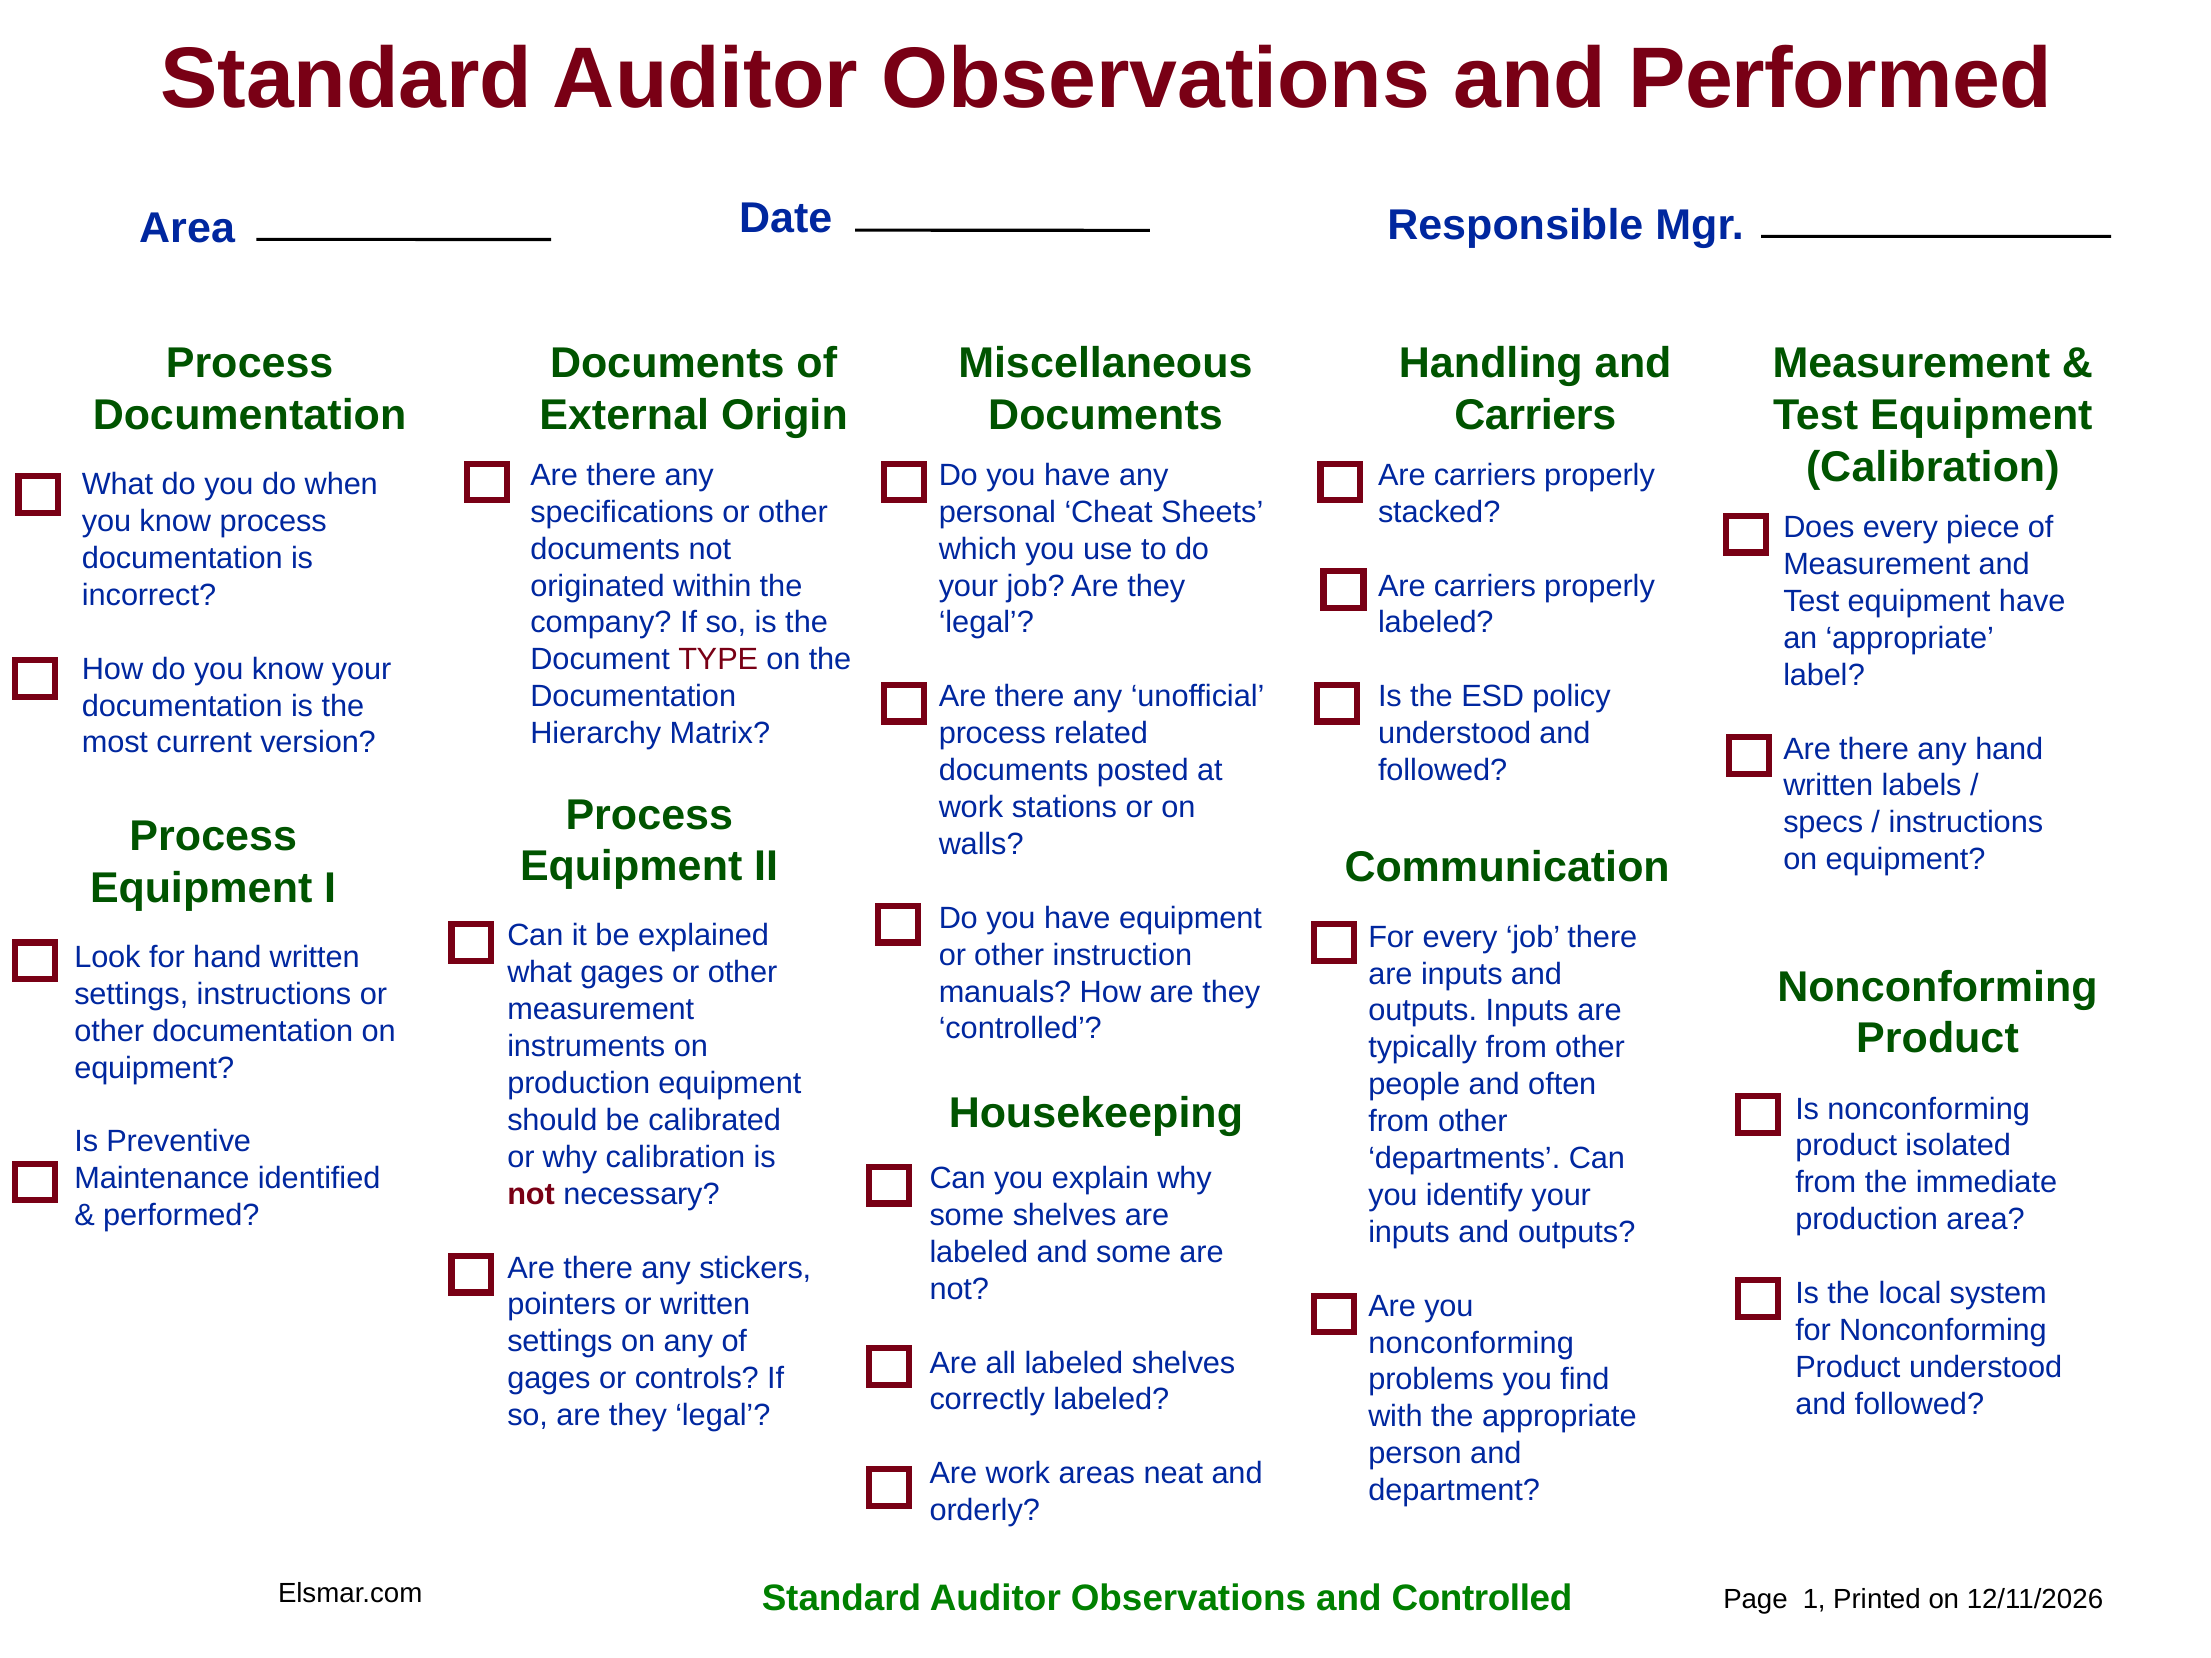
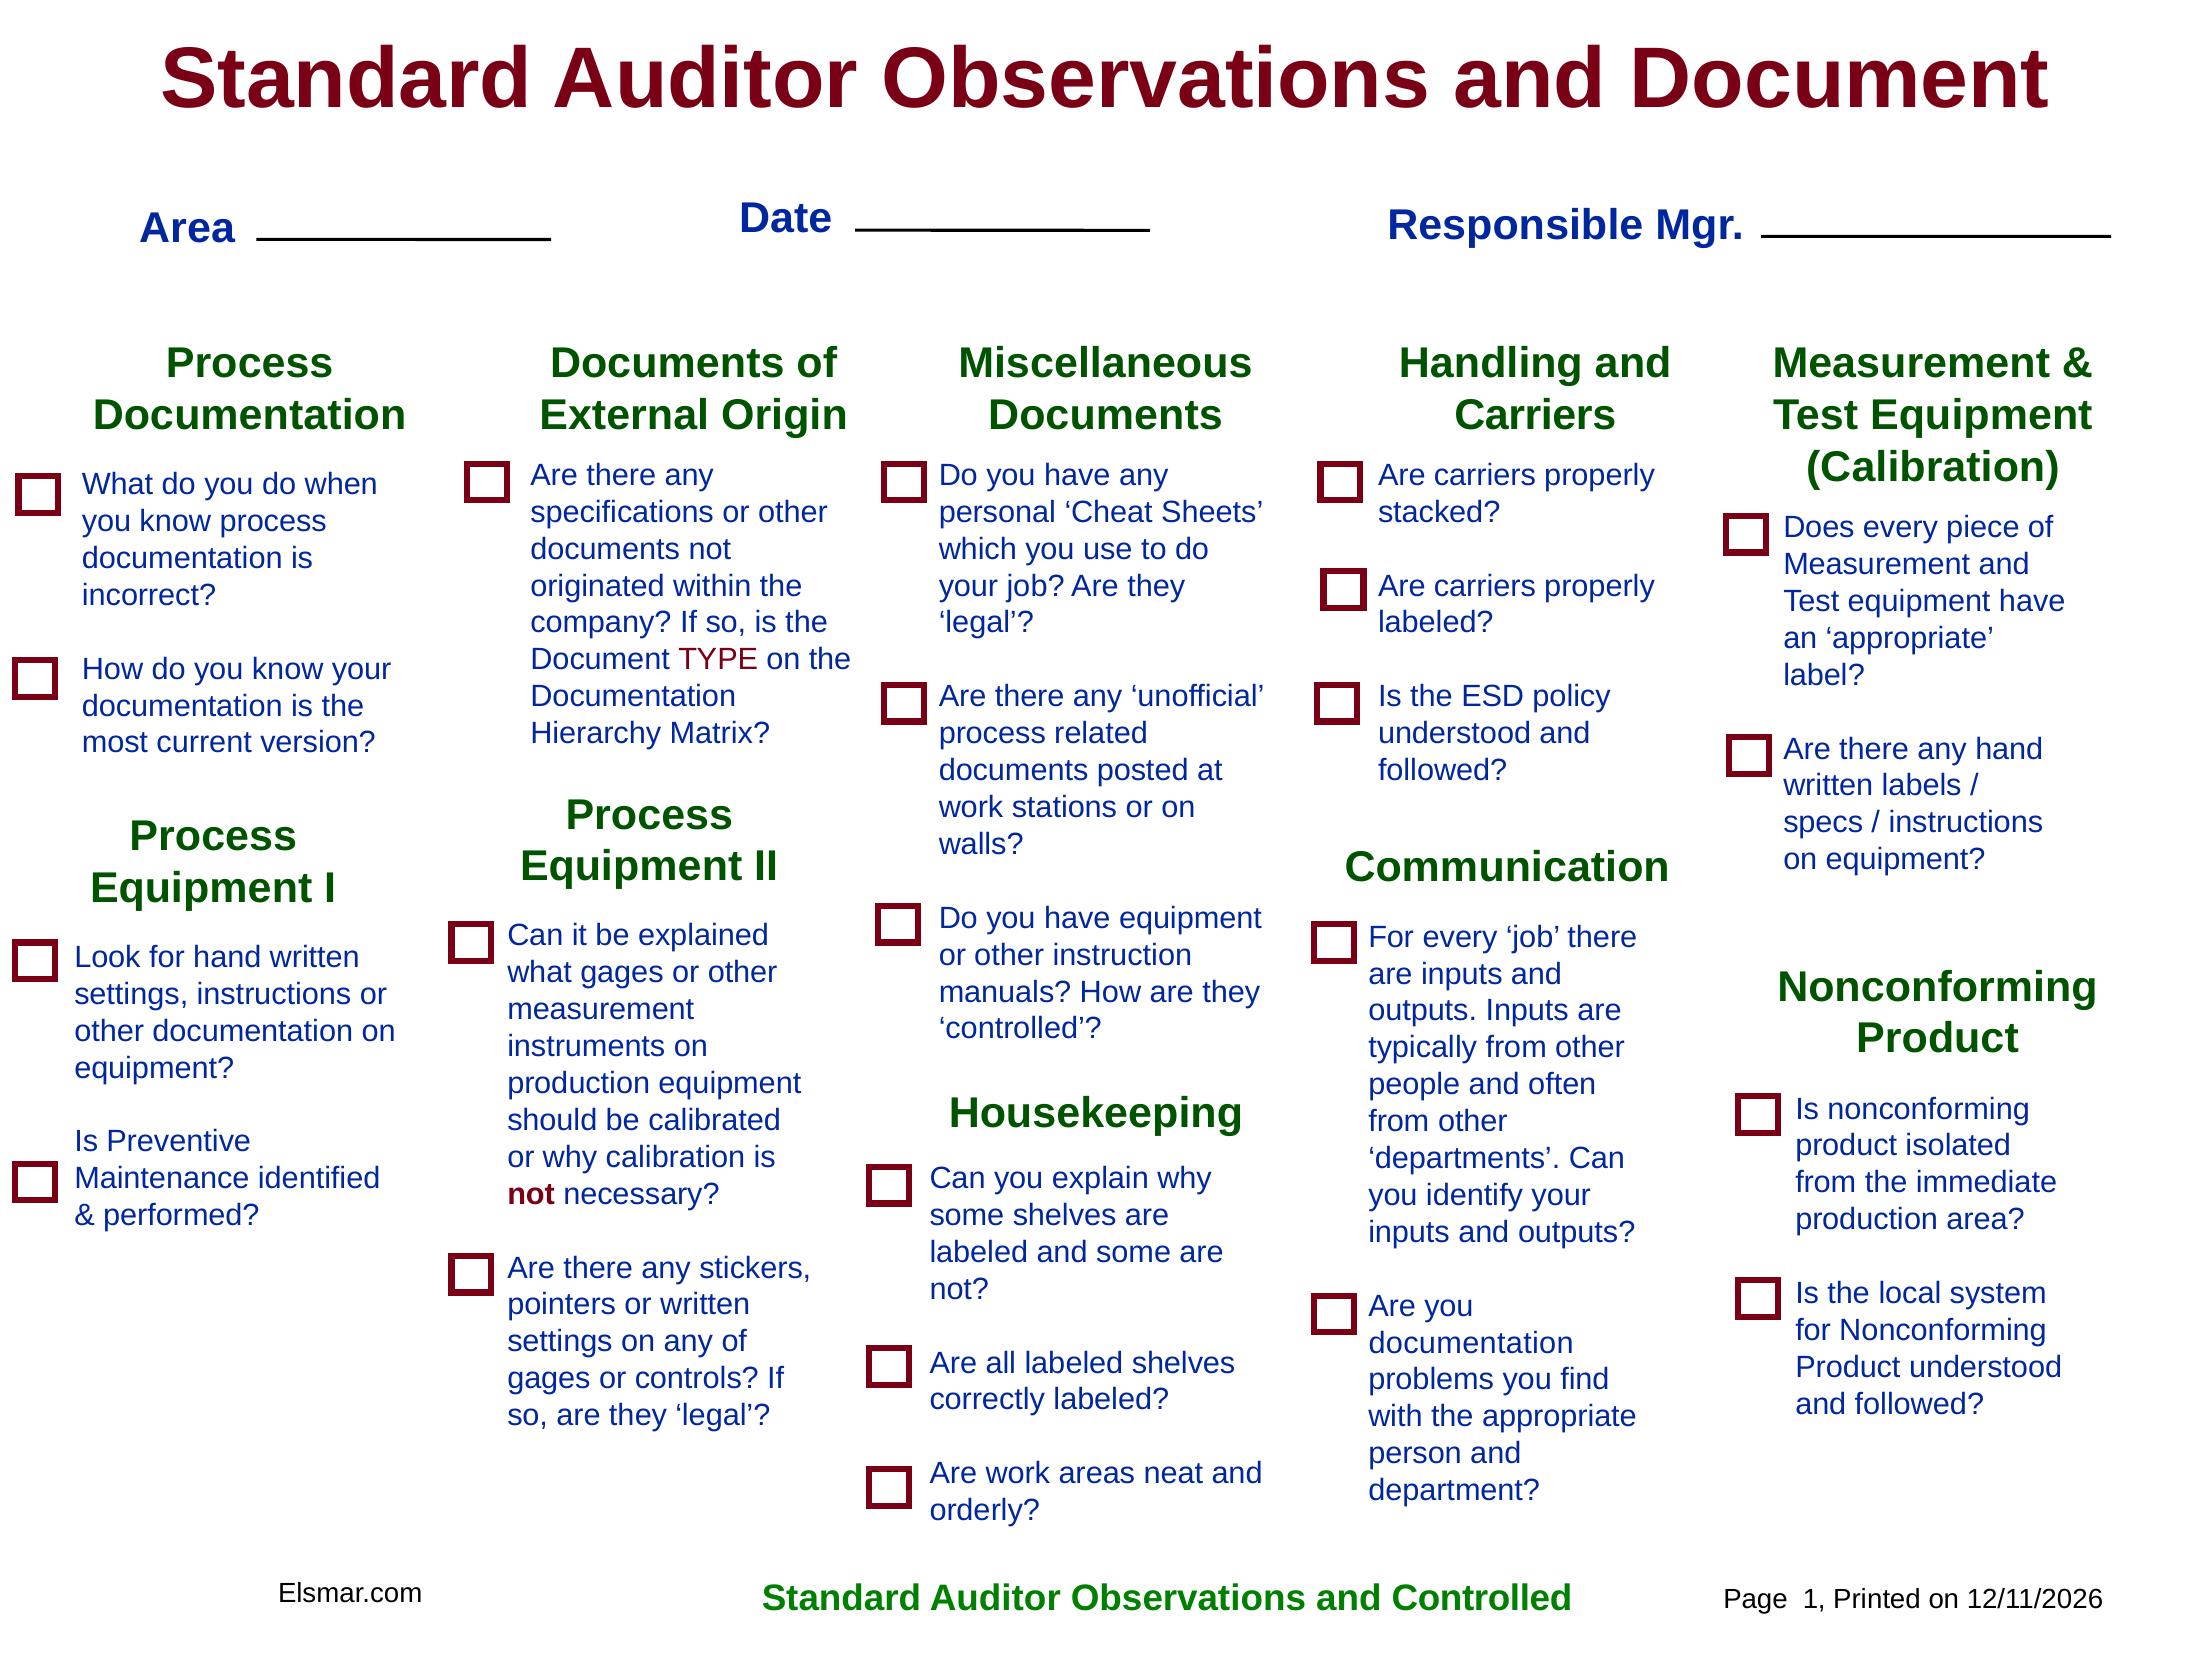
and Performed: Performed -> Document (1840, 79)
nonconforming: nonconforming -> documentation (1471, 1343)
